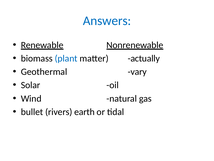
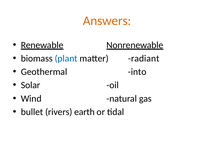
Answers colour: blue -> orange (107, 21)
actually: actually -> radiant (144, 58)
vary: vary -> into (137, 72)
